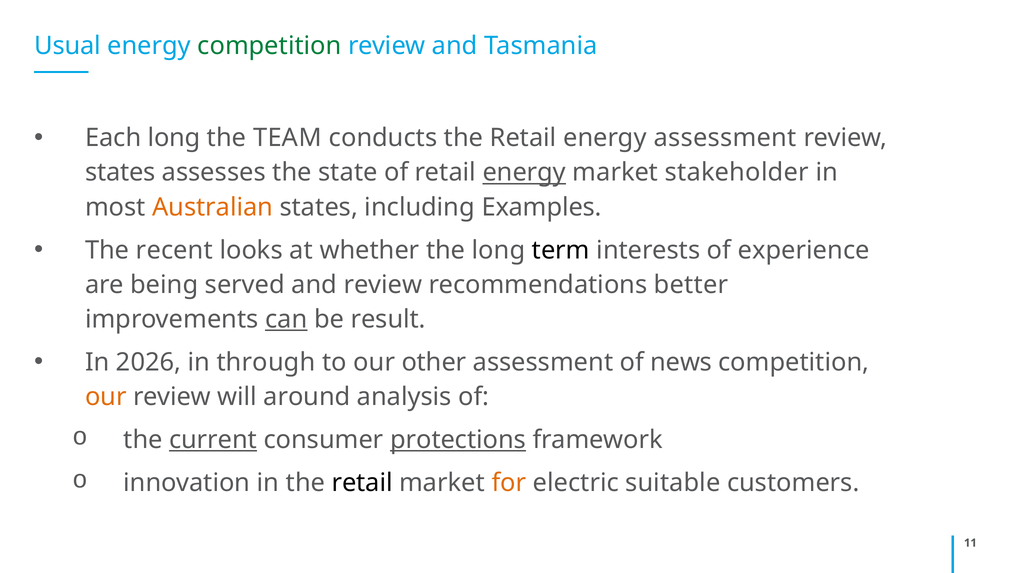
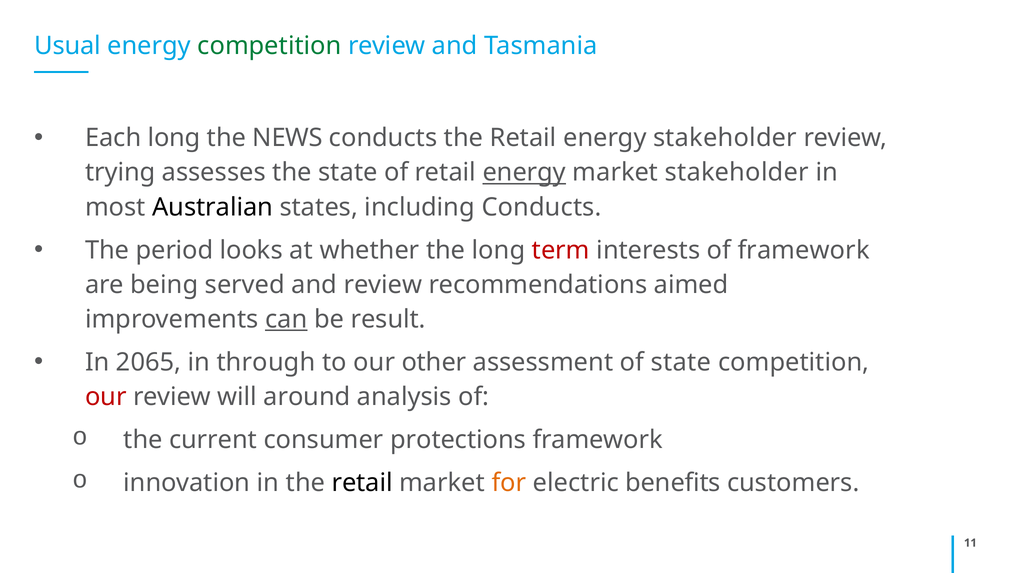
TEAM: TEAM -> NEWS (288, 138)
energy assessment: assessment -> stakeholder (725, 138)
states: states -> trying (120, 173)
Australian colour: orange -> black (213, 207)
including Examples: Examples -> Conducts (541, 207)
recent: recent -> period (175, 250)
term colour: black -> red (561, 250)
of experience: experience -> framework (804, 250)
better: better -> aimed (691, 285)
2026: 2026 -> 2065 (148, 362)
of news: news -> state (681, 362)
our colour: orange -> red (106, 397)
current underline: present -> none (213, 440)
protections underline: present -> none (458, 440)
suitable: suitable -> benefits (673, 483)
